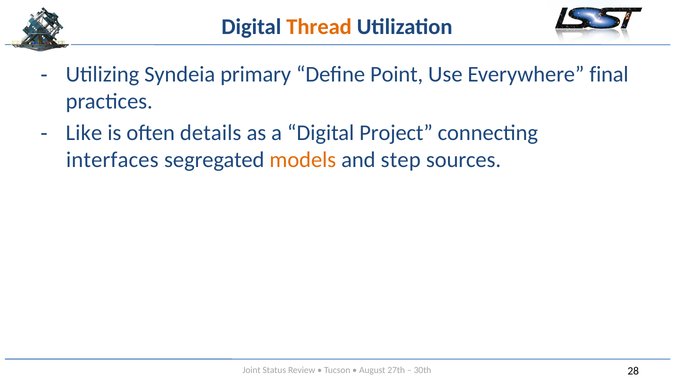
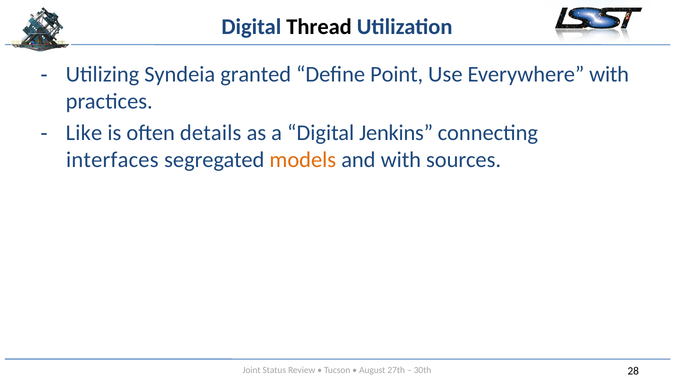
Thread colour: orange -> black (319, 27)
primary: primary -> granted (256, 74)
Everywhere final: final -> with (609, 74)
Project: Project -> Jenkins (396, 133)
and step: step -> with (401, 160)
